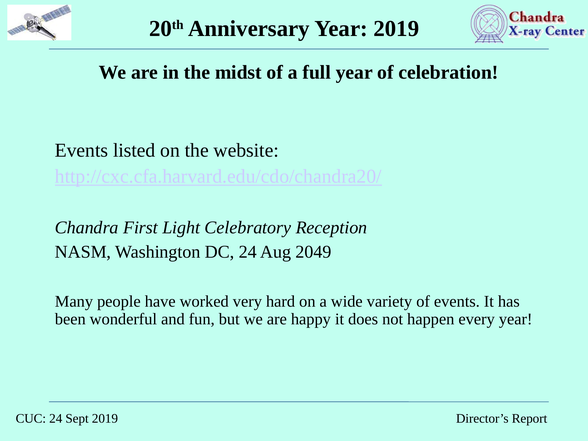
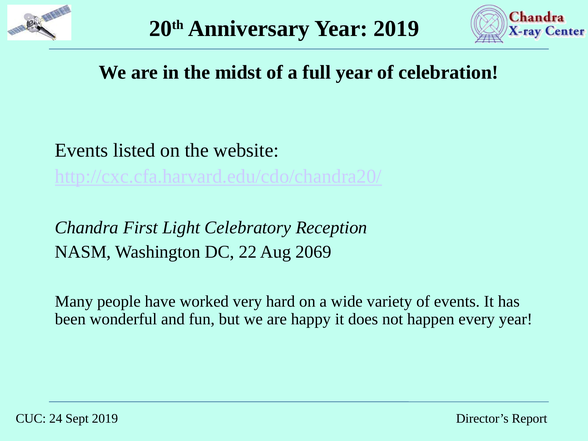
DC 24: 24 -> 22 (248, 252)
2049: 2049 -> 2069 (313, 252)
